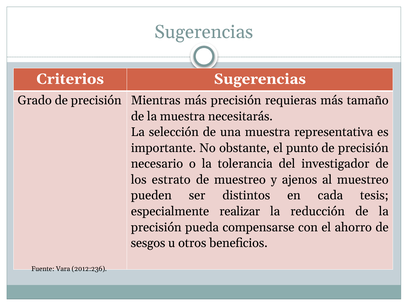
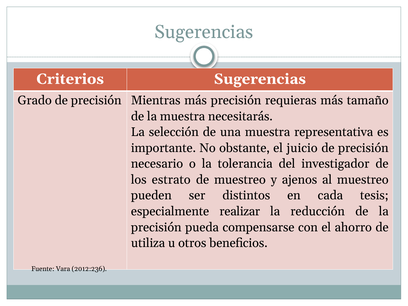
punto: punto -> juicio (302, 148)
sesgos: sesgos -> utiliza (148, 243)
